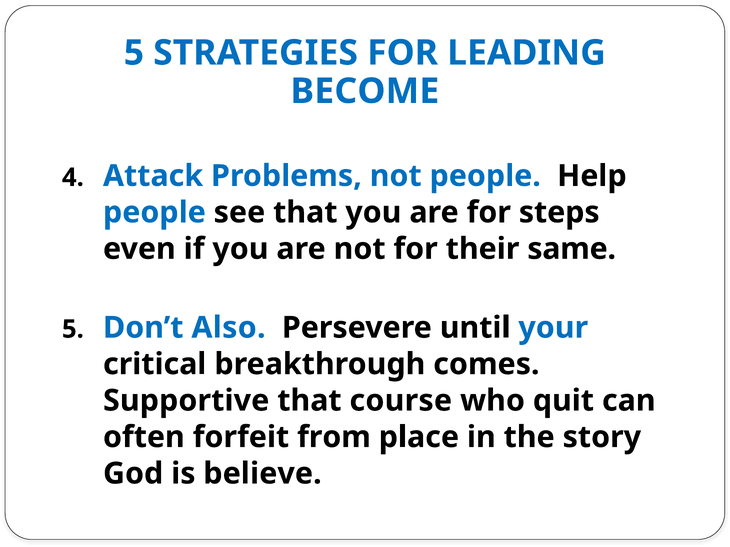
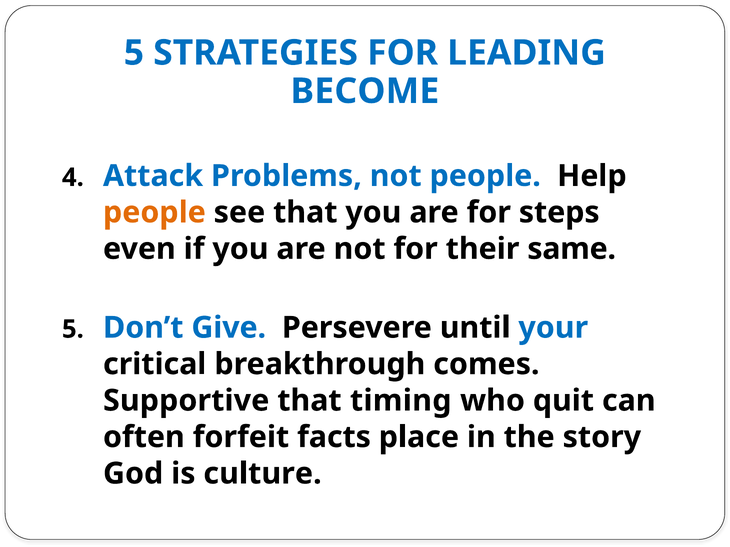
people colour: blue -> orange (154, 213)
Also: Also -> Give (229, 328)
course: course -> timing (401, 401)
from: from -> facts (334, 437)
believe: believe -> culture (263, 474)
